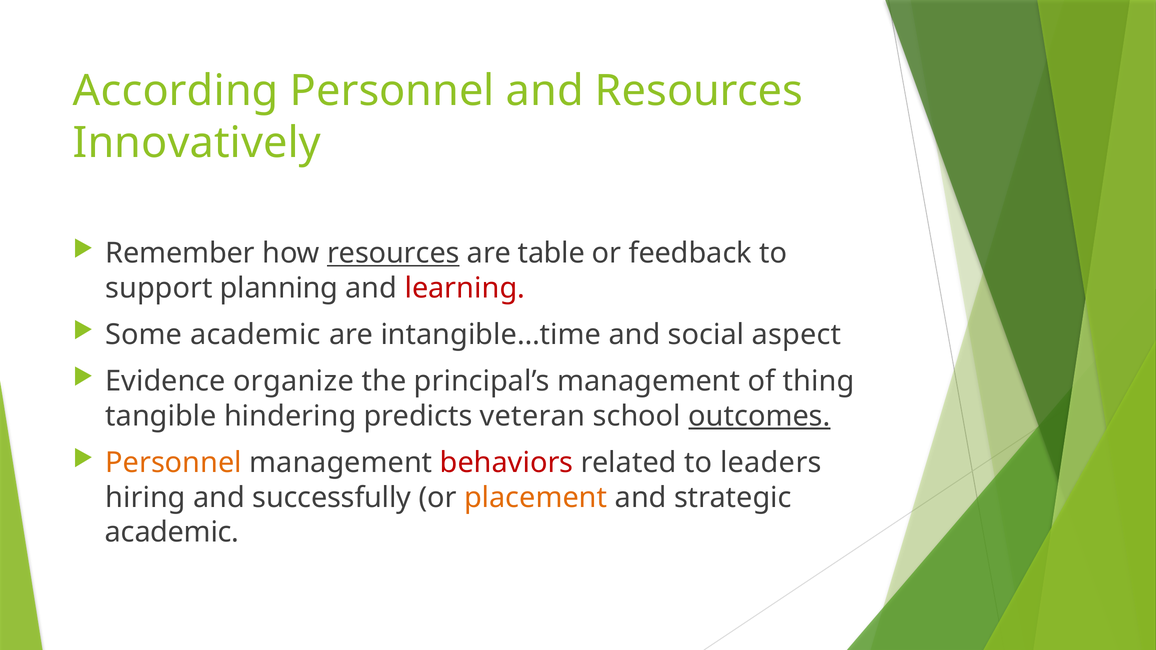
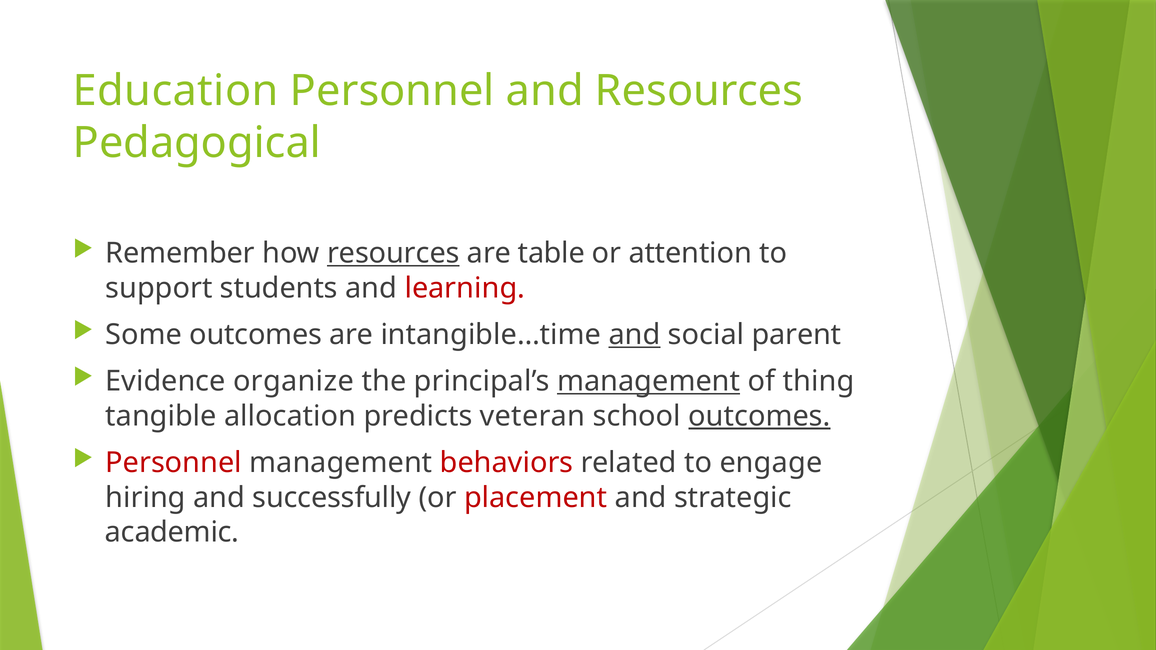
According: According -> Education (176, 91)
Innovatively: Innovatively -> Pedagogical (197, 143)
feedback: feedback -> attention (690, 253)
planning: planning -> students (279, 288)
Some academic: academic -> outcomes (256, 335)
and underline: none -> present (635, 335)
aspect: aspect -> parent (797, 335)
management underline: none -> present (649, 382)
hindering: hindering -> allocation (290, 416)
Personnel colour: orange -> red (174, 463)
leaders: leaders -> engage (771, 463)
placement colour: orange -> red (536, 498)
